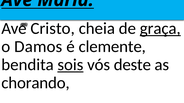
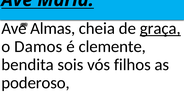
Cristo: Cristo -> Almas (53, 29)
sois underline: present -> none (70, 65)
deste: deste -> filhos (132, 65)
chorando: chorando -> poderoso (36, 83)
